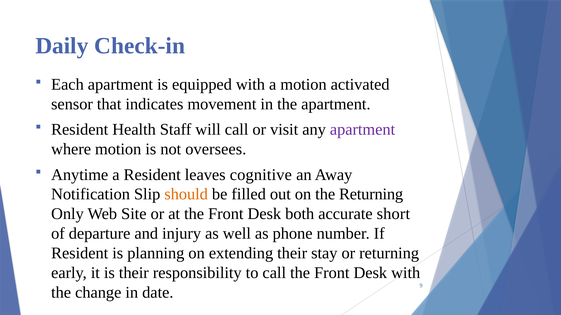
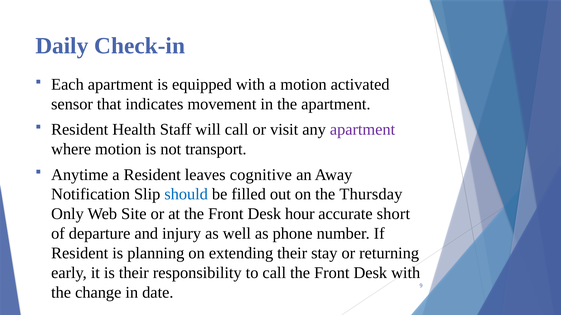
oversees: oversees -> transport (216, 149)
should colour: orange -> blue (186, 195)
the Returning: Returning -> Thursday (371, 195)
both: both -> hour (300, 214)
